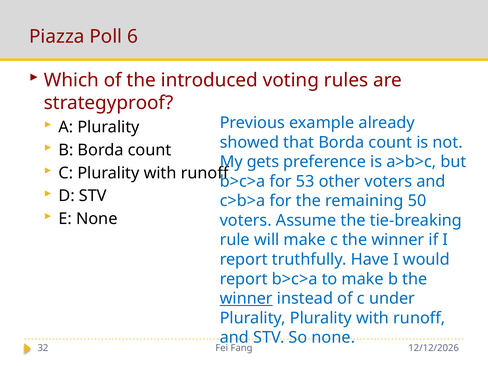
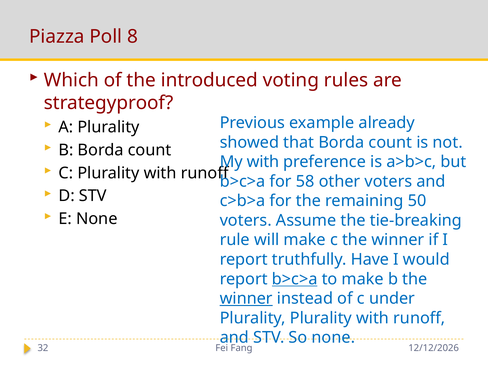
6: 6 -> 8 (132, 37)
My gets: gets -> with (263, 162)
53: 53 -> 58 (305, 181)
b>c>a underline: none -> present (295, 279)
